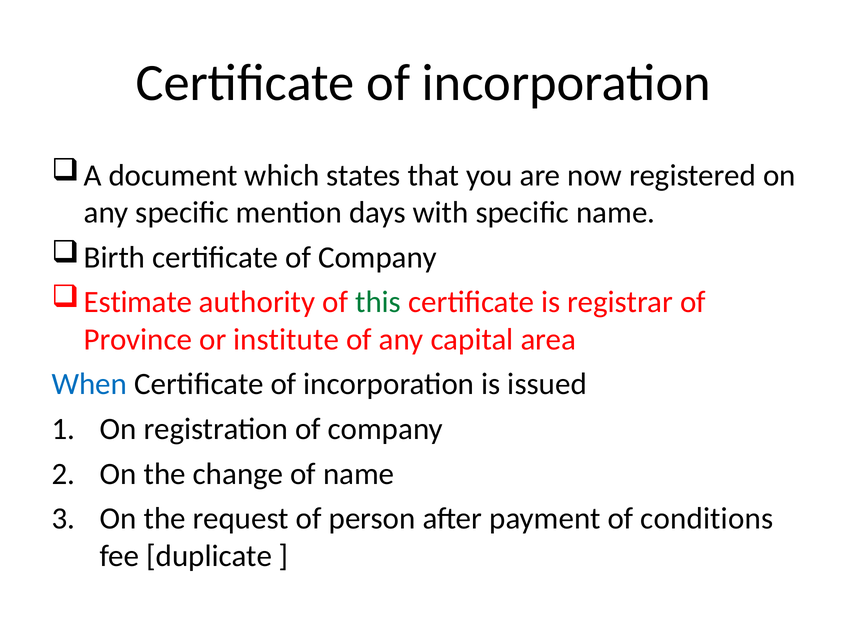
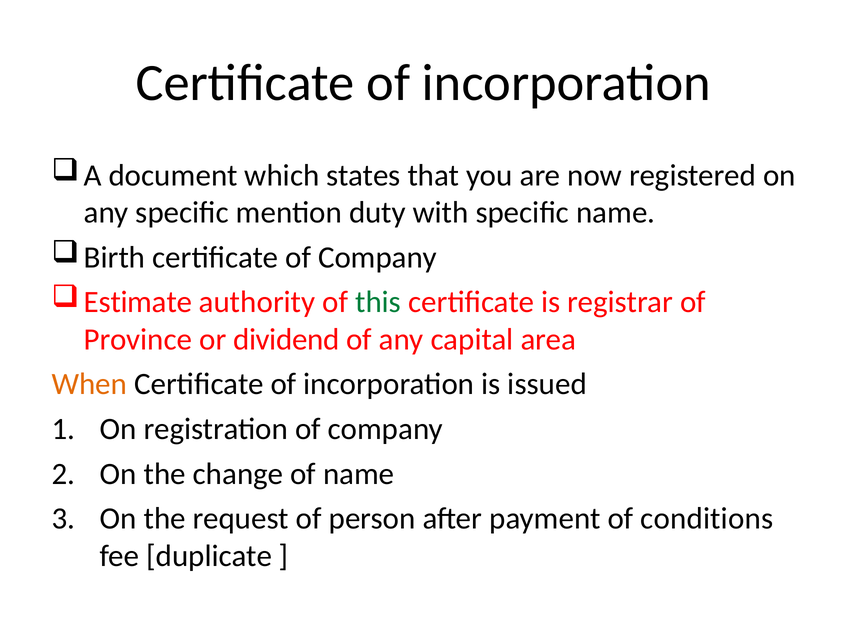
days: days -> duty (377, 213)
institute: institute -> dividend (286, 339)
When colour: blue -> orange (89, 384)
